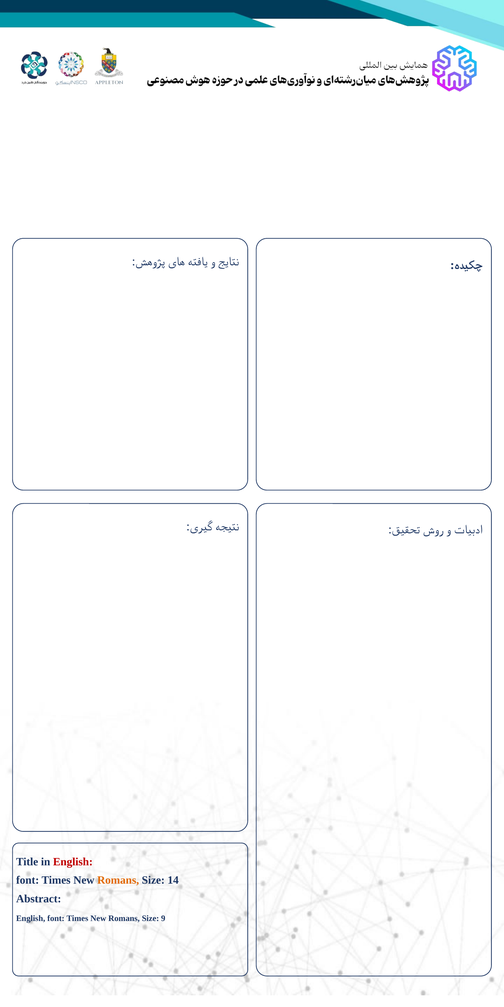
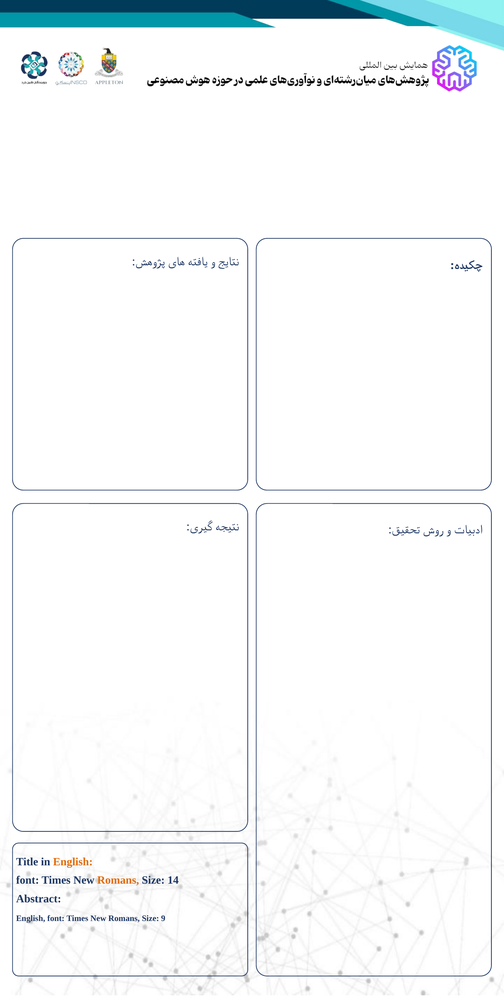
English colour: red -> orange (73, 863)
